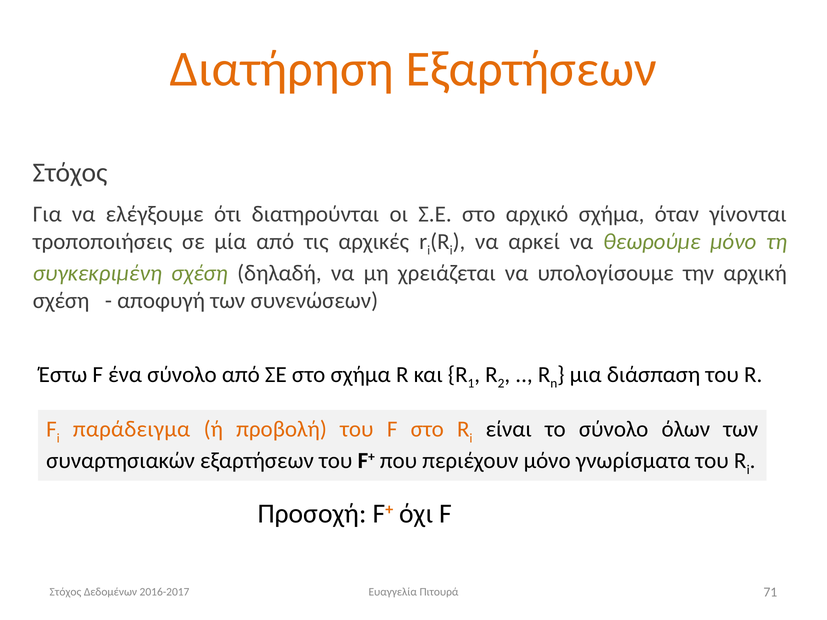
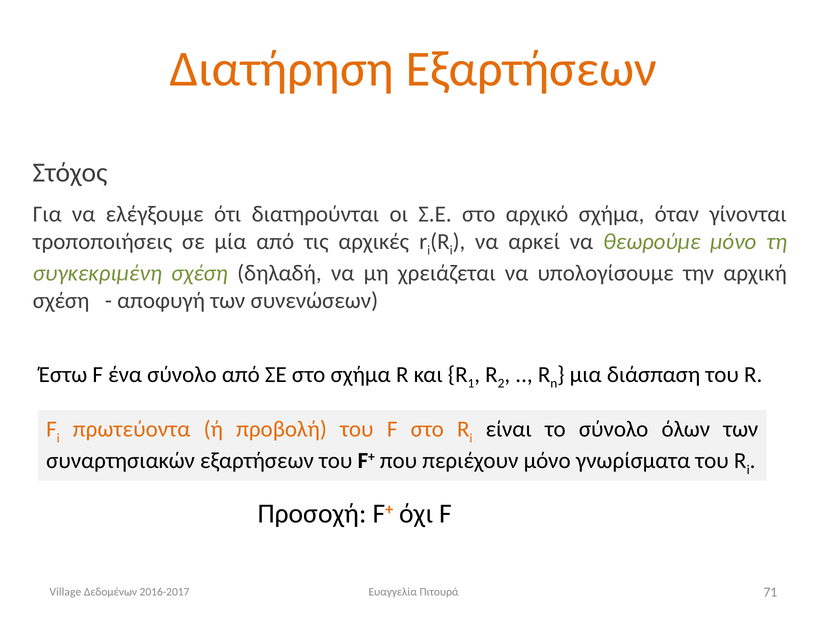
παράδειγμα: παράδειγμα -> πρωτεύοντα (132, 430)
Στόχος: Στόχος -> Village (65, 592)
